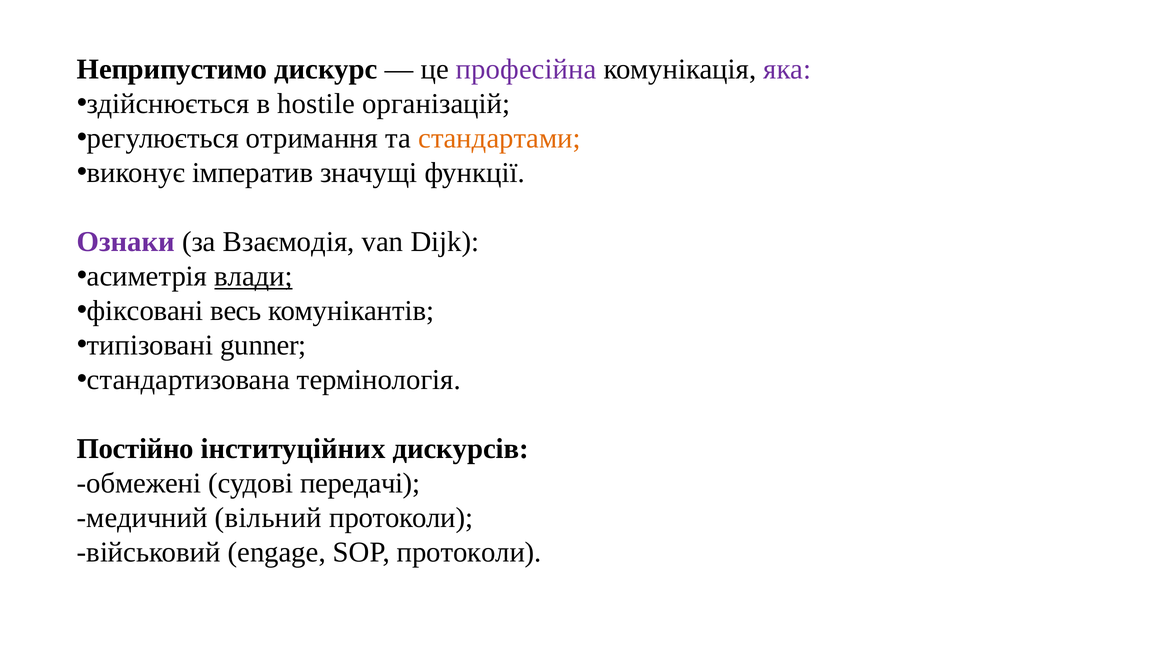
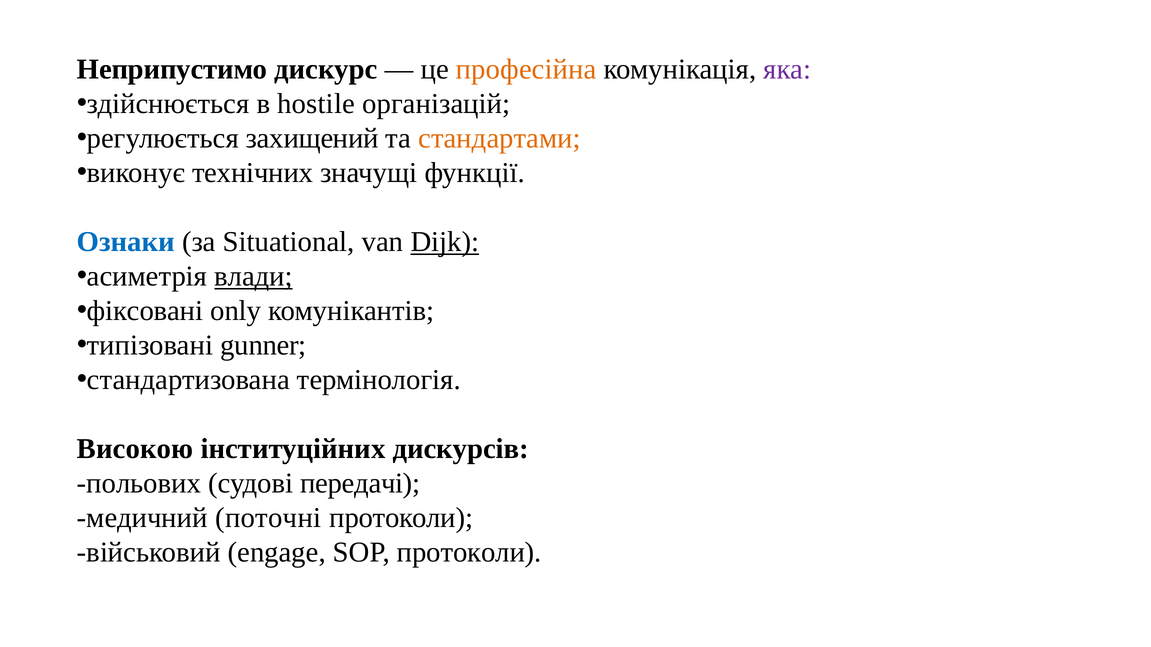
професійна colour: purple -> orange (526, 69)
отримання: отримання -> захищений (312, 139)
імператив: імператив -> технічних (253, 173)
Ознаки colour: purple -> blue (126, 242)
Взаємодія: Взаємодія -> Situational (289, 242)
Dijk underline: none -> present (445, 242)
весь: весь -> only (236, 311)
Постійно: Постійно -> Високою (135, 449)
обмежені: обмежені -> польових (139, 484)
вільний: вільний -> поточні (268, 518)
